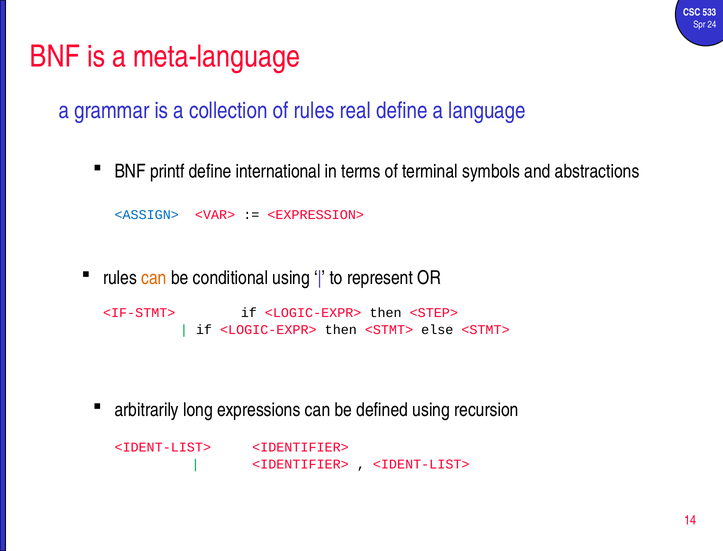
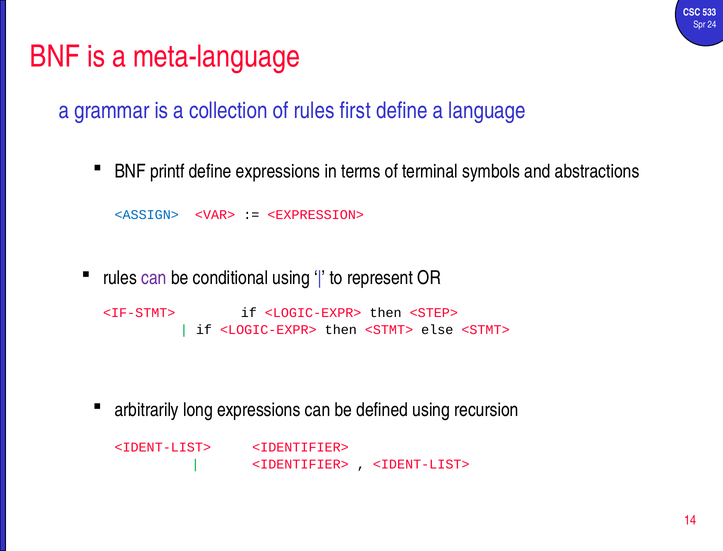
real: real -> first (355, 111)
define international: international -> expressions (278, 172)
can colour: orange -> purple (154, 278)
